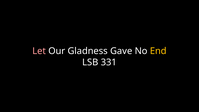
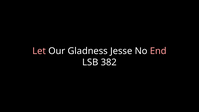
Gave: Gave -> Jesse (121, 51)
End colour: yellow -> pink (158, 51)
331: 331 -> 382 (109, 62)
